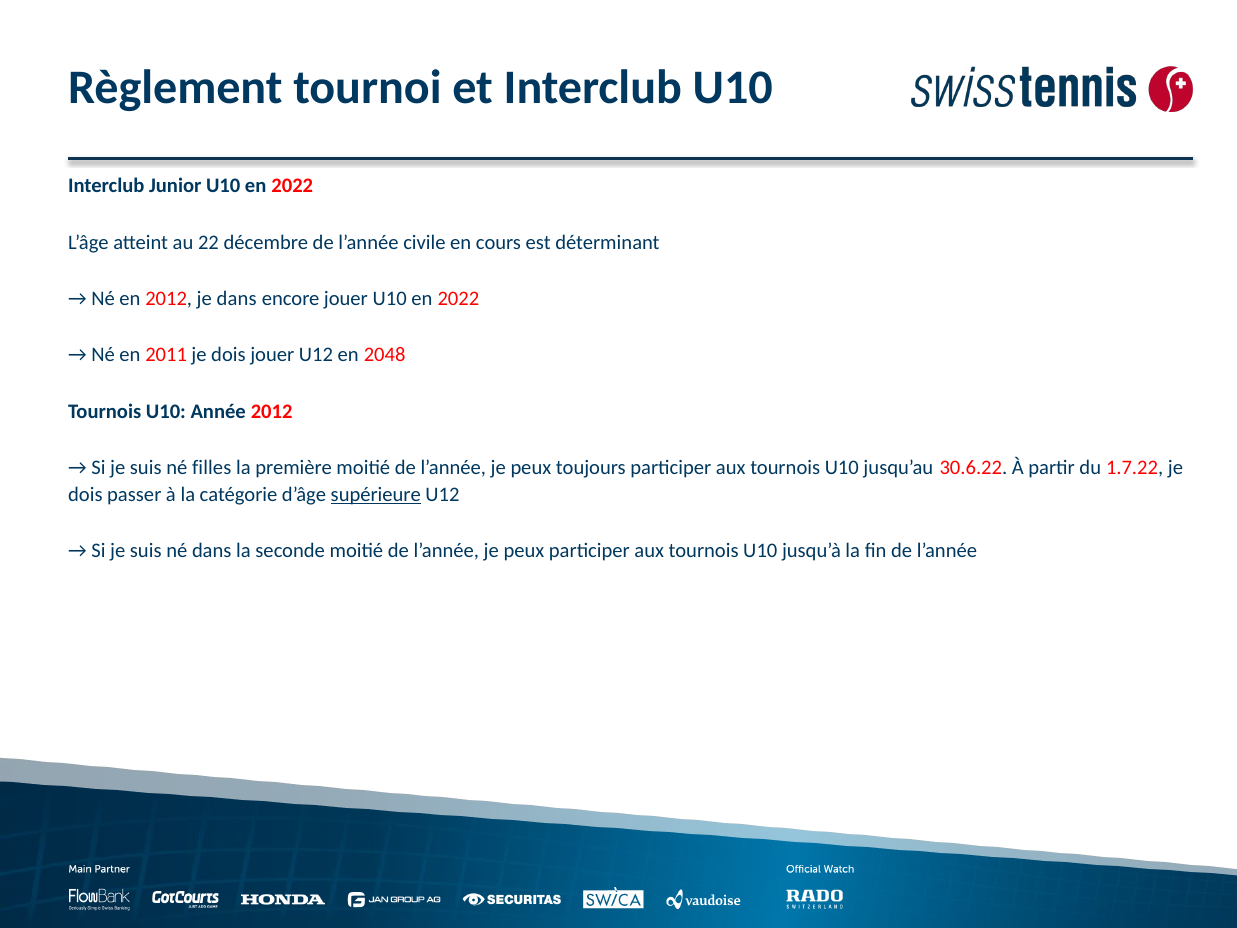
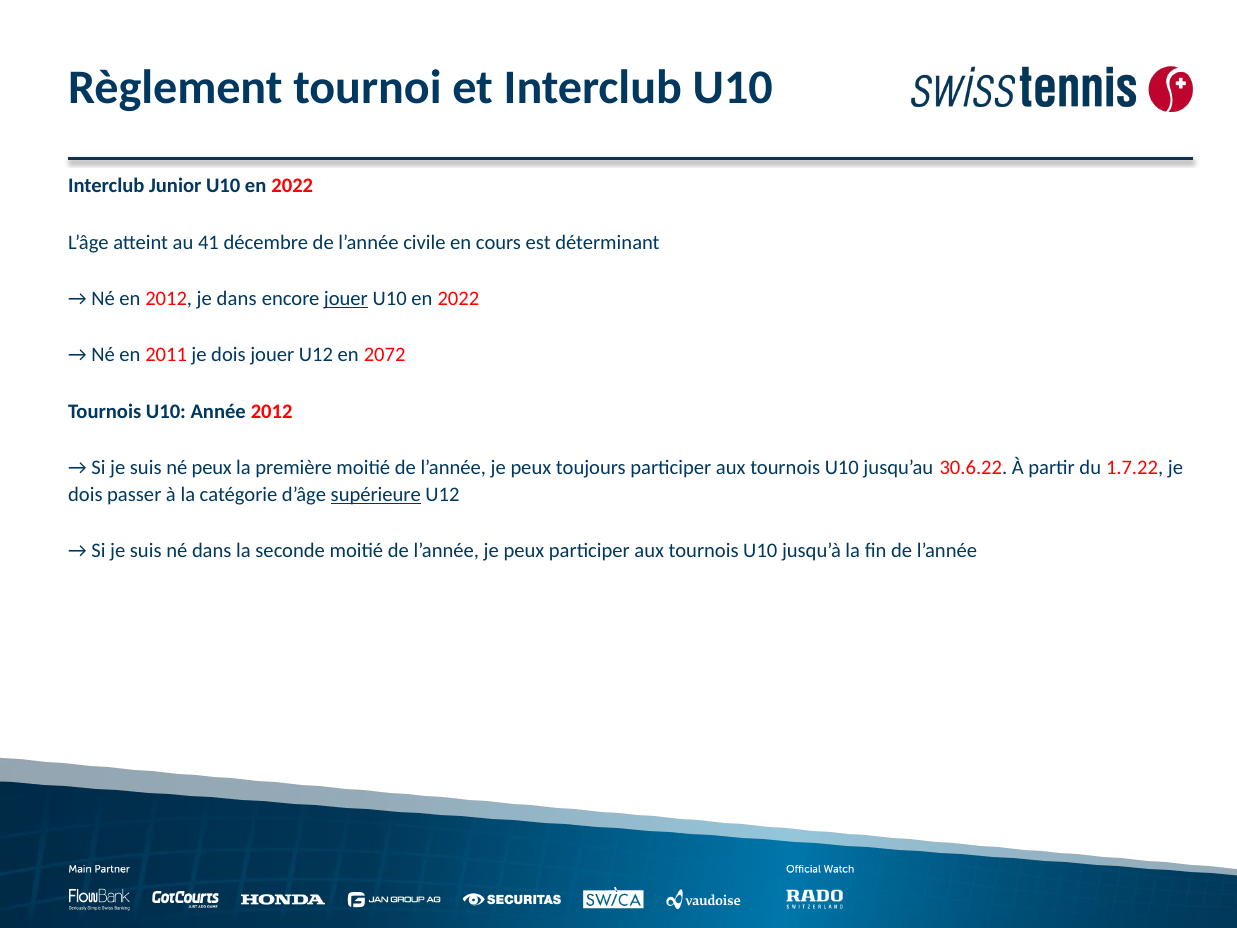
22: 22 -> 41 (208, 242)
jouer underline: none -> present (346, 299)
2048: 2048 -> 2072 (385, 355)
né filles: filles -> peux (212, 468)
